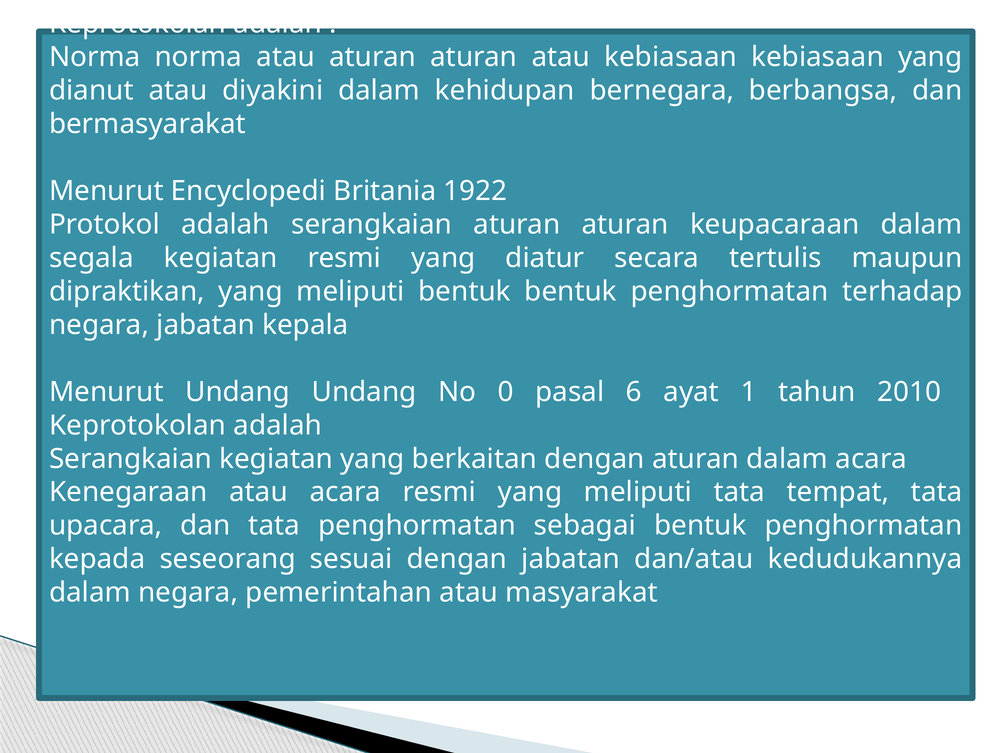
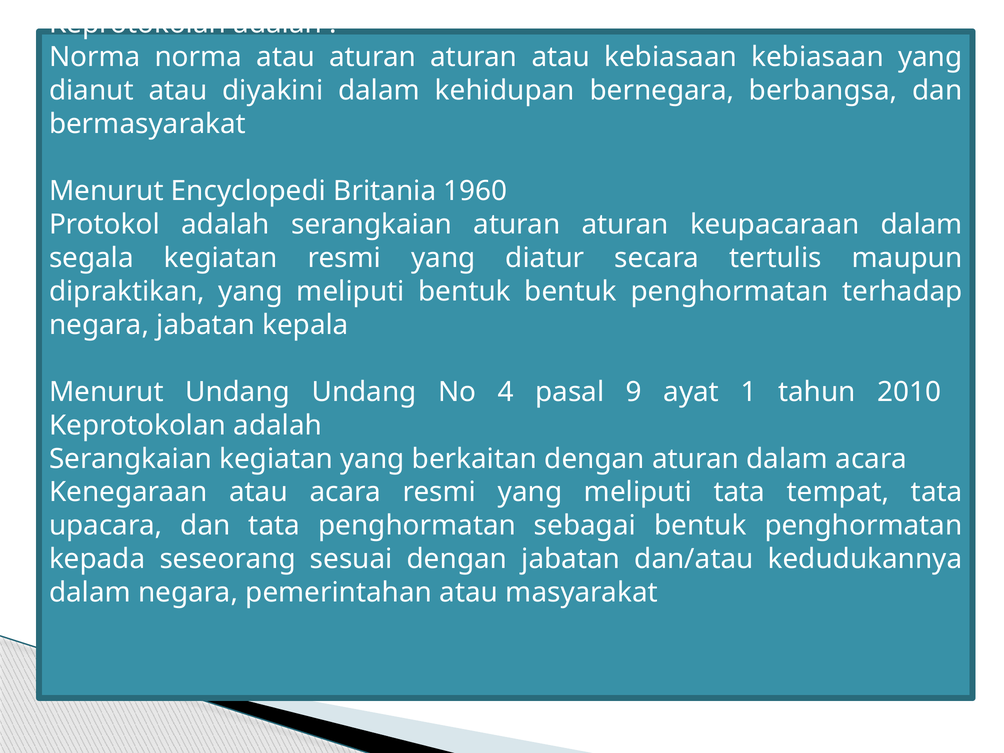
1922: 1922 -> 1960 (475, 191)
0: 0 -> 4 (506, 392)
6: 6 -> 9 (634, 392)
